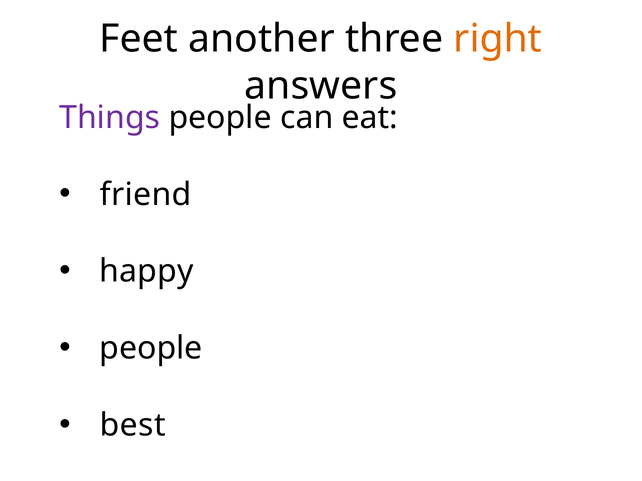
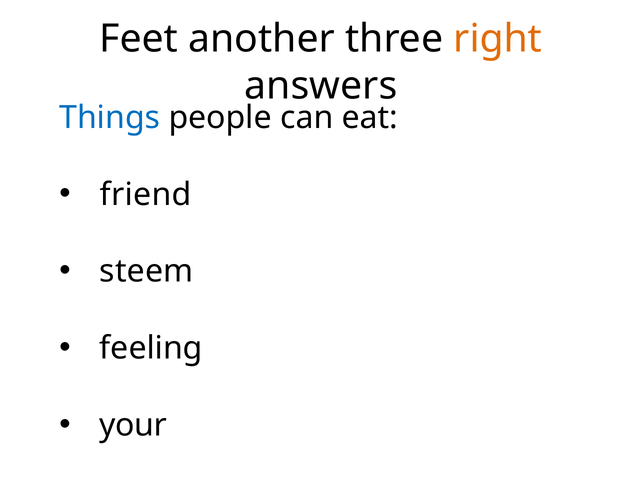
Things colour: purple -> blue (110, 118)
happy: happy -> steem (146, 272)
people: people -> feeling (151, 349)
best: best -> your (133, 426)
